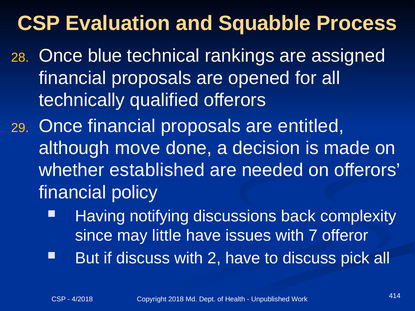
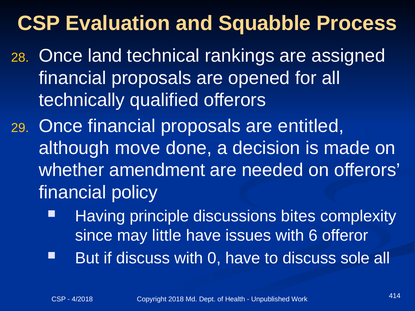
blue: blue -> land (105, 56)
established: established -> amendment (157, 170)
notifying: notifying -> principle (159, 216)
back: back -> bites (298, 216)
7: 7 -> 6 (313, 236)
2: 2 -> 0 (214, 258)
pick: pick -> sole (355, 258)
